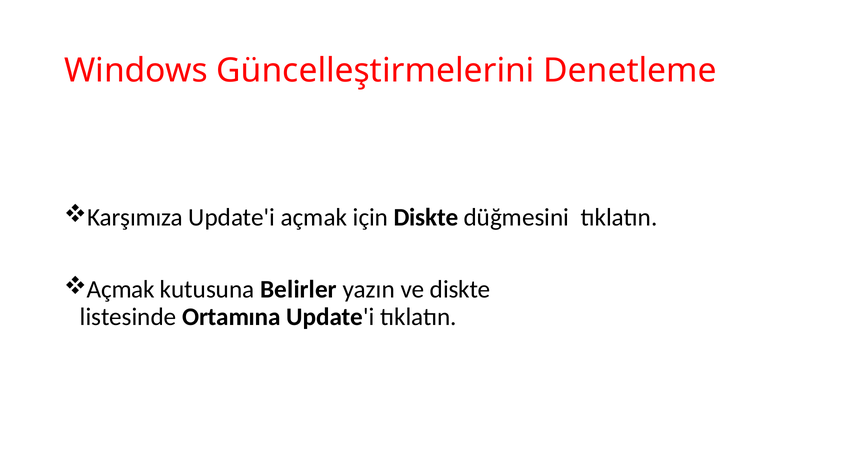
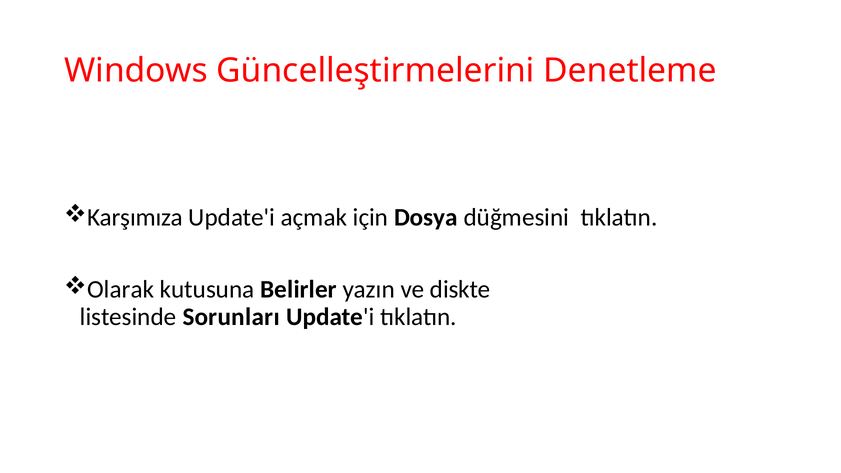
için Diskte: Diskte -> Dosya (426, 218)
Açmak: Açmak -> Olarak (121, 290)
Ortamına: Ortamına -> Sorunları (231, 317)
